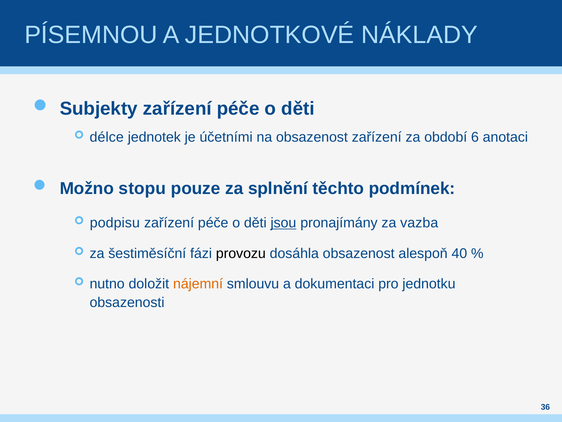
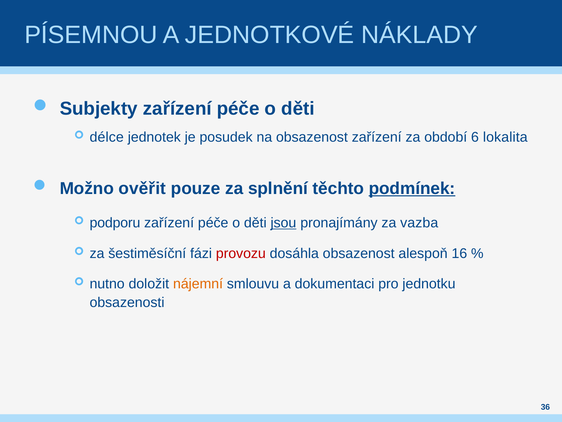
účetními: účetními -> posudek (226, 137)
anotaci: anotaci -> lokalita (505, 137)
stopu: stopu -> ověřit (142, 188)
podmínek underline: none -> present (412, 188)
podpisu: podpisu -> podporu (115, 223)
provozu colour: black -> red (241, 253)
40: 40 -> 16 (459, 253)
